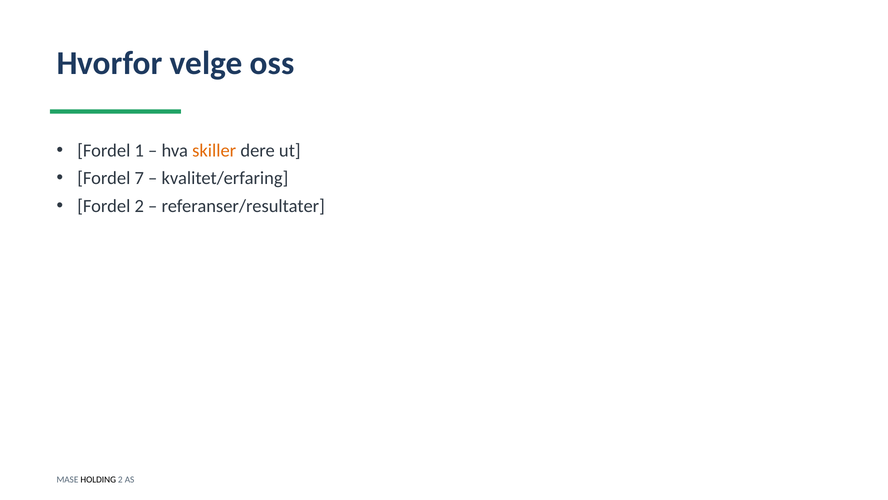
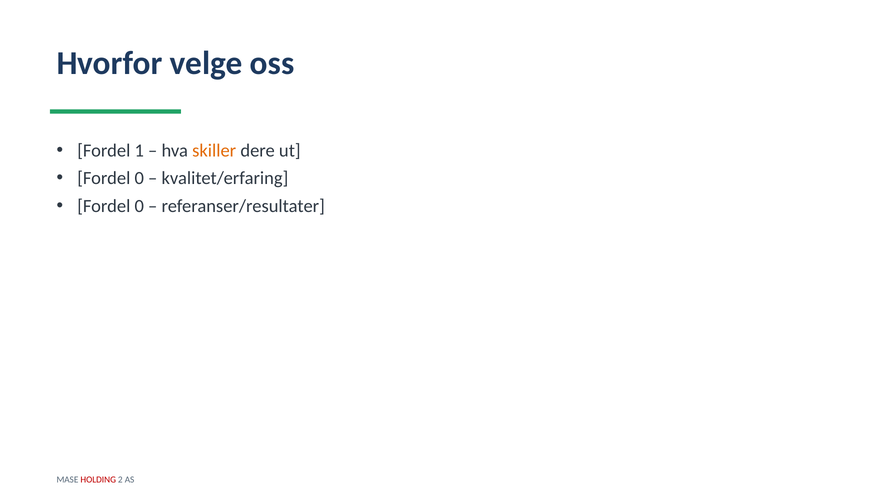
7: 7 -> 0 (139, 178)
2: 2 -> 0 (139, 206)
HOLDING colour: black -> red (98, 479)
